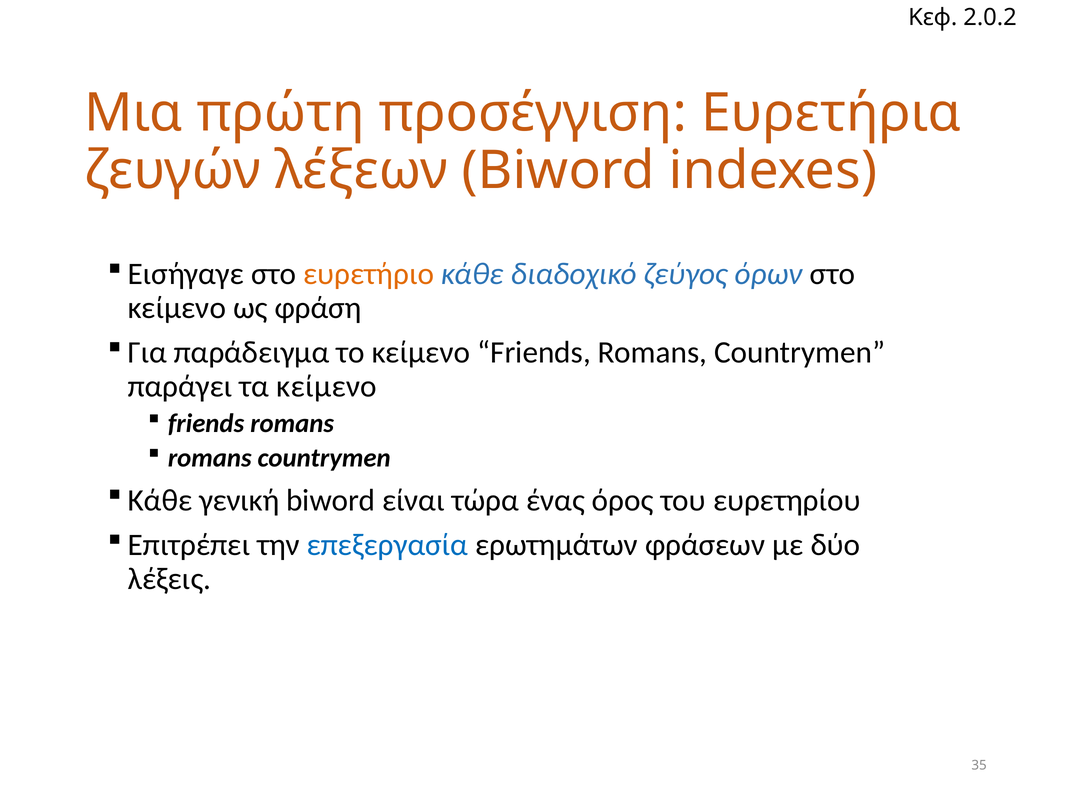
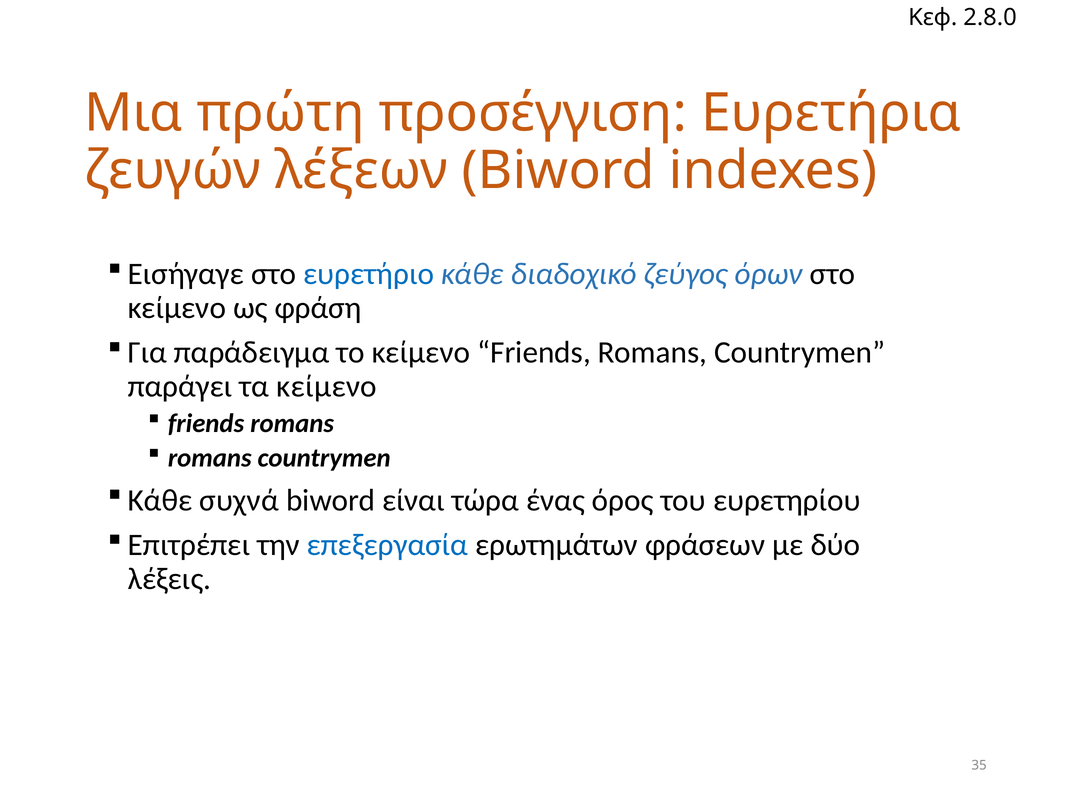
2.0.2: 2.0.2 -> 2.8.0 (990, 17)
ευρετήριο colour: orange -> blue (369, 274)
γενική: γενική -> συχνά (239, 500)
